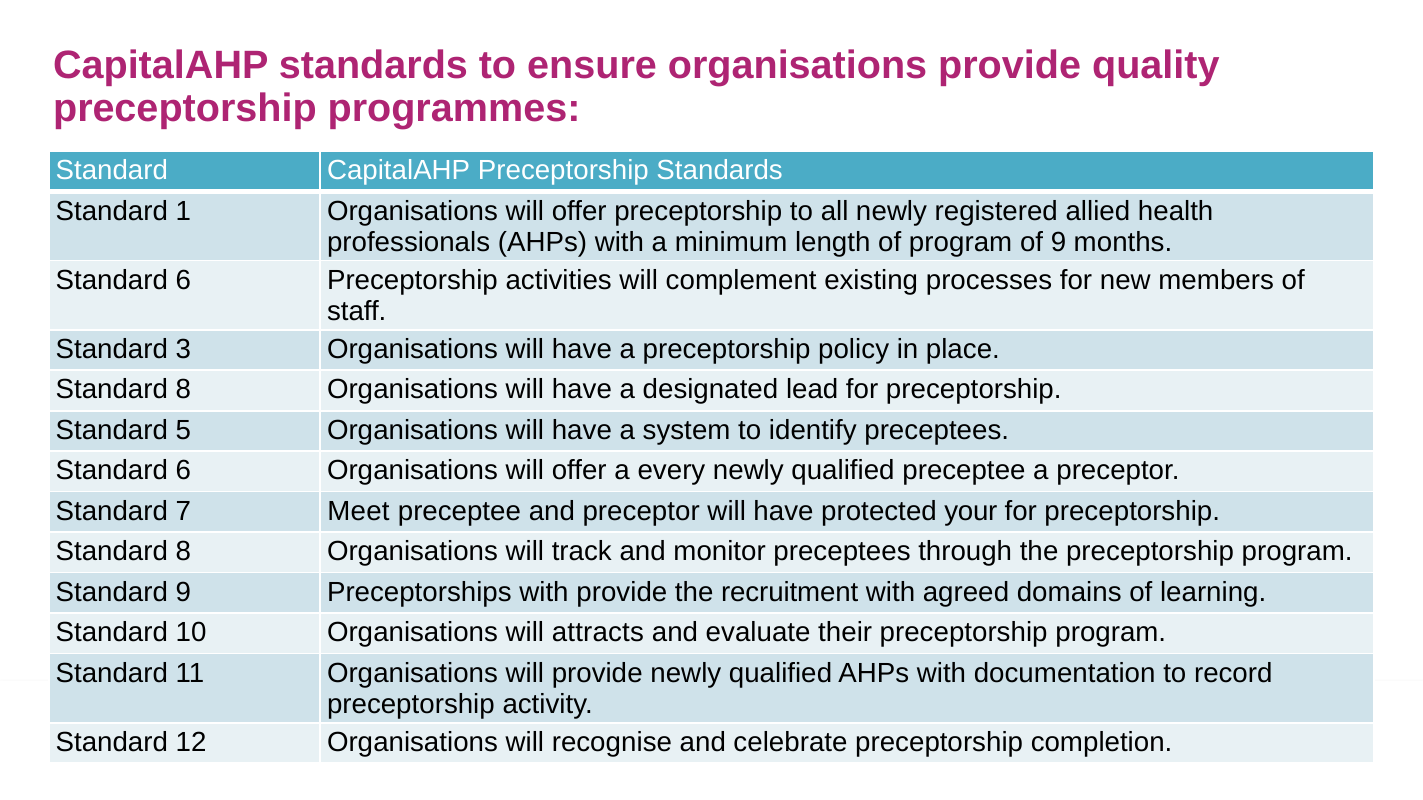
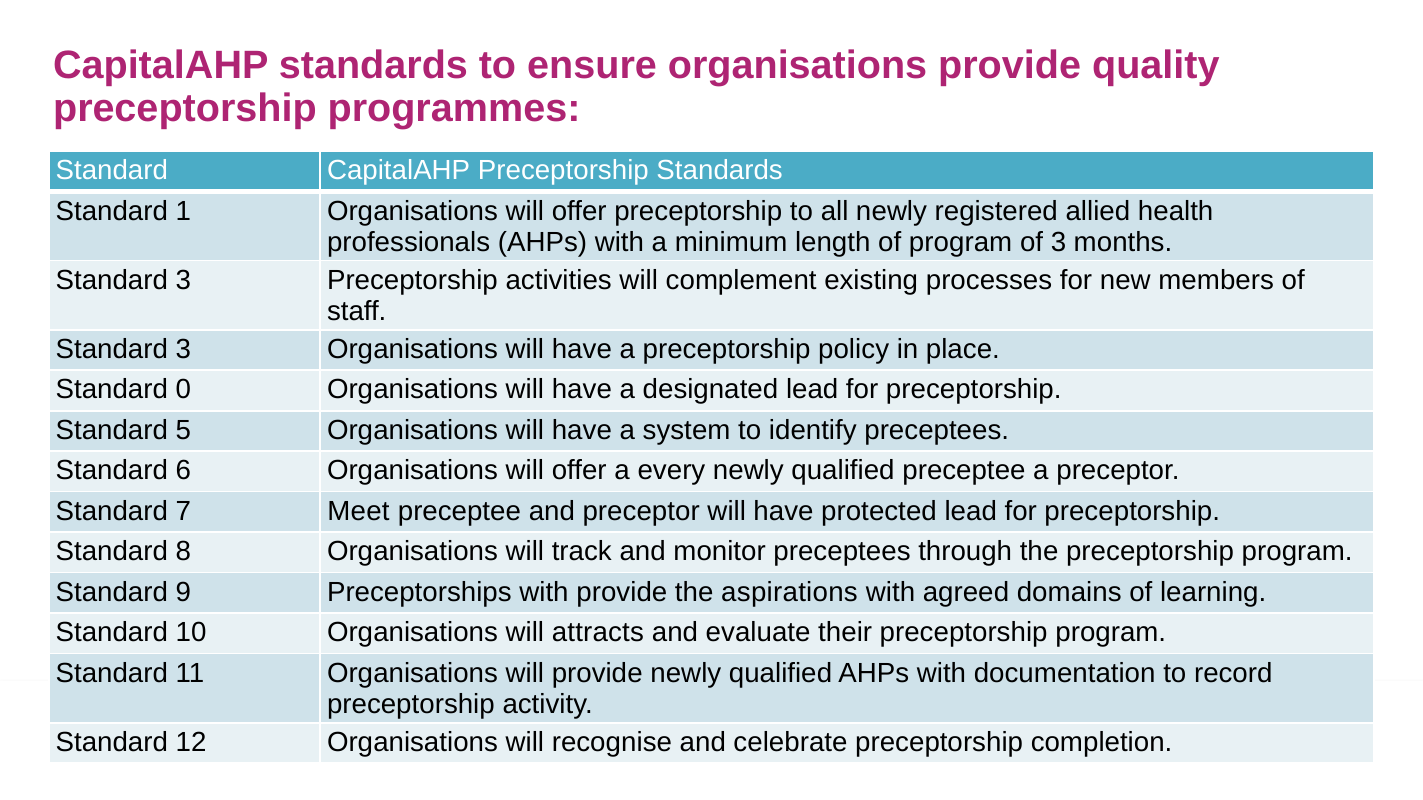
of 9: 9 -> 3 (1058, 242)
6: 6 -> 3 (183, 280)
8: 8 -> 0 (183, 390)
protected your: your -> lead (971, 511)
recruitment: recruitment -> aspirations (790, 592)
